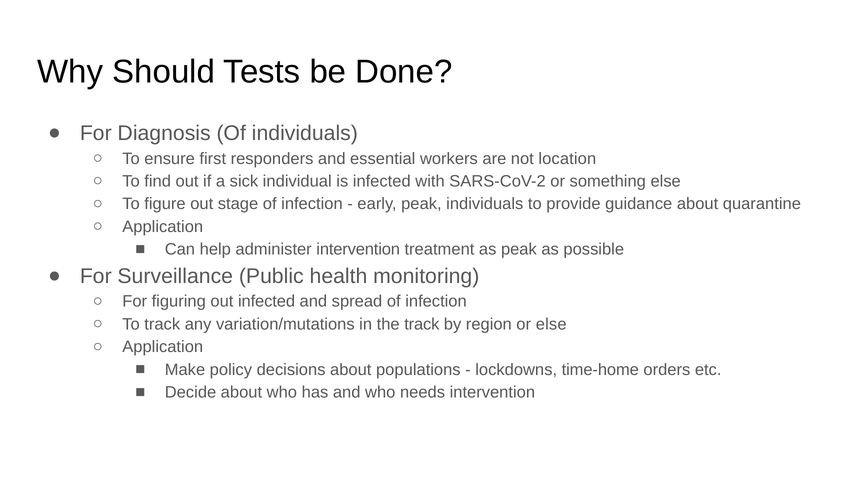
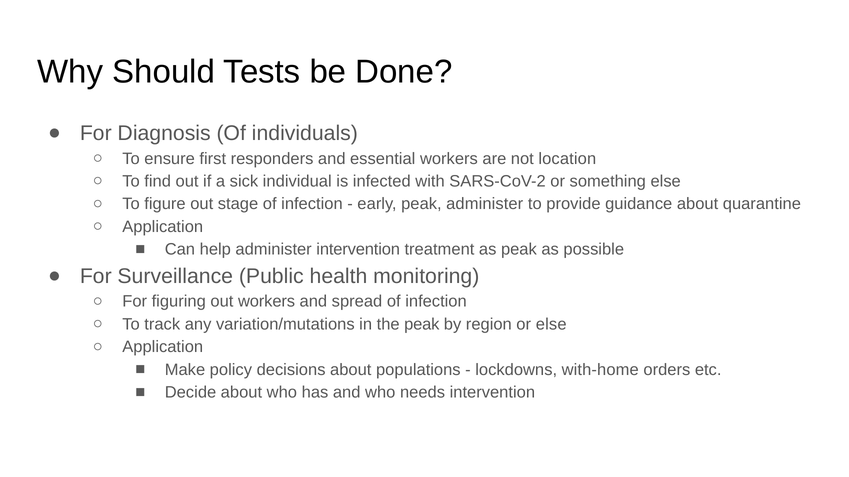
peak individuals: individuals -> administer (485, 204)
out infected: infected -> workers (267, 302)
the track: track -> peak (422, 325)
time-home: time-home -> with-home (600, 370)
